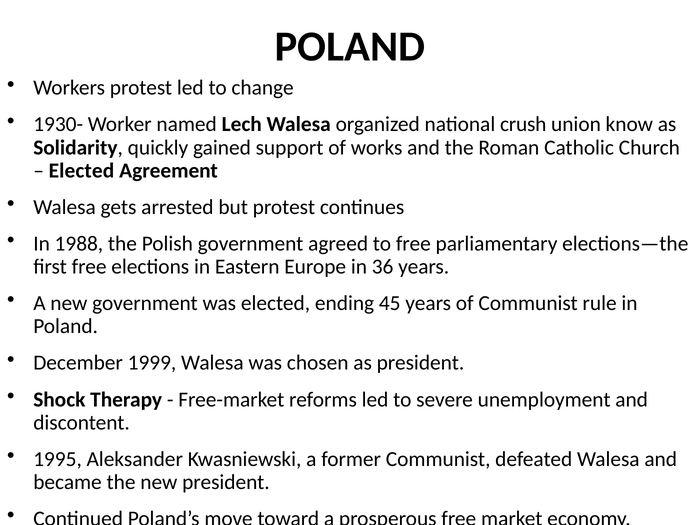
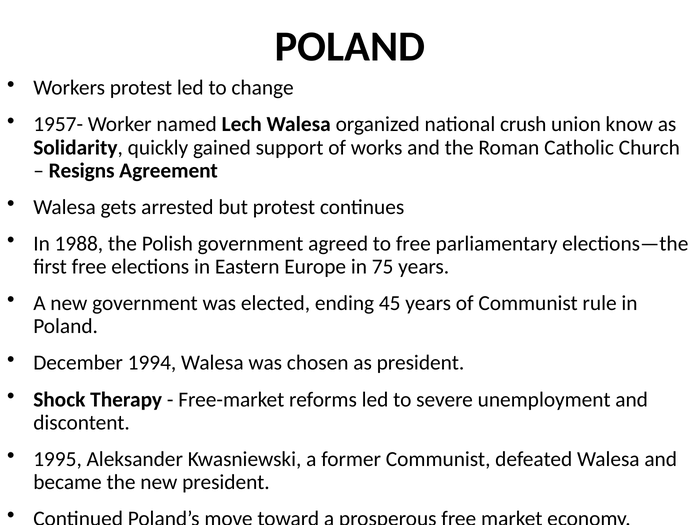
1930-: 1930- -> 1957- (58, 124)
Elected: Elected -> Resigns (82, 171)
36: 36 -> 75 (383, 267)
1999: 1999 -> 1994 (152, 363)
